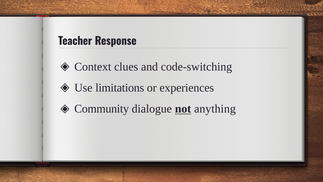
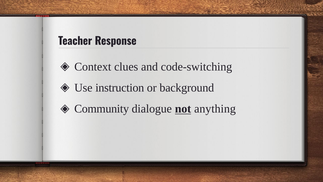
limitations: limitations -> instruction (120, 88)
experiences: experiences -> background (187, 88)
